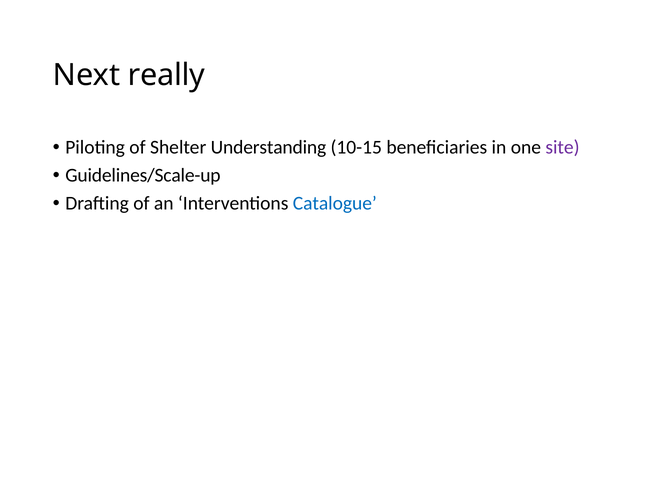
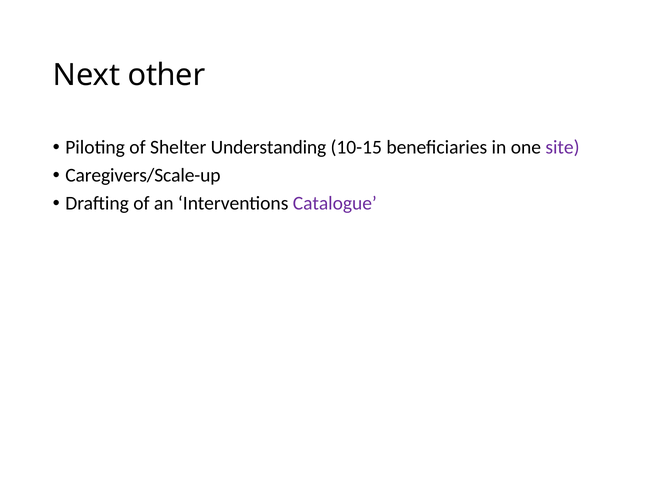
really: really -> other (166, 75)
Guidelines/Scale-up: Guidelines/Scale-up -> Caregivers/Scale-up (143, 176)
Catalogue colour: blue -> purple (335, 204)
